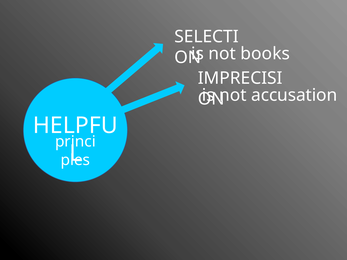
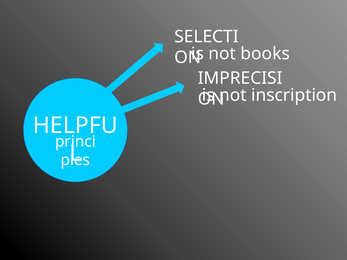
accusation: accusation -> inscription (294, 95)
